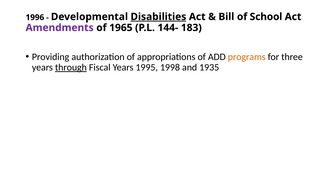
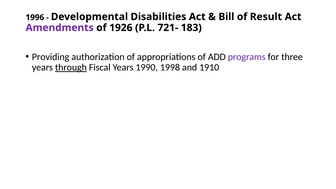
Disabilities underline: present -> none (158, 17)
School: School -> Result (266, 17)
1965: 1965 -> 1926 (121, 28)
144-: 144- -> 721- (168, 28)
programs colour: orange -> purple (247, 57)
1995: 1995 -> 1990 (147, 67)
1935: 1935 -> 1910 (209, 67)
